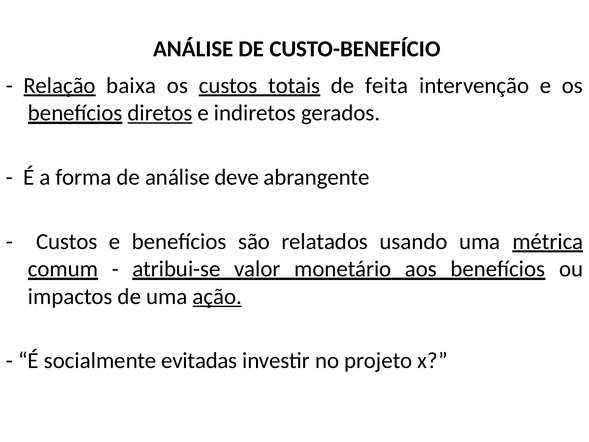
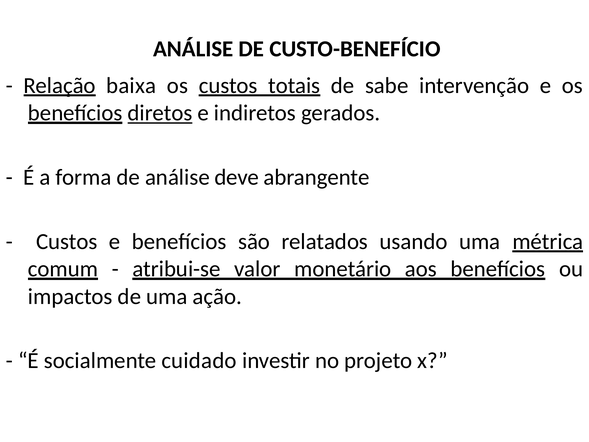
feita: feita -> sabe (387, 85)
ação underline: present -> none (217, 296)
evitadas: evitadas -> cuidado (199, 361)
